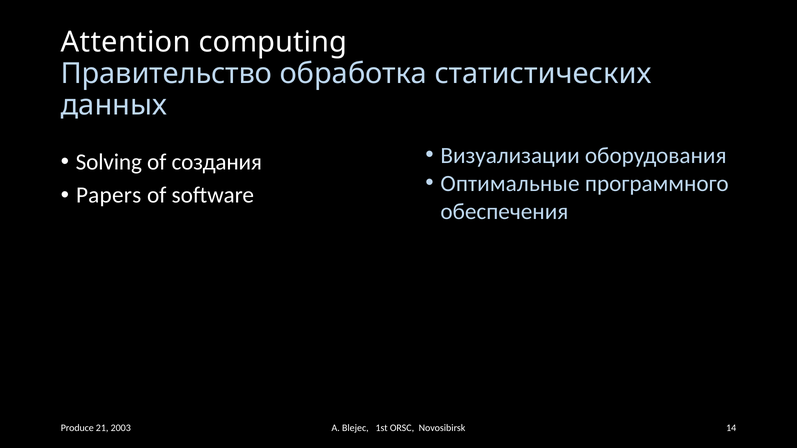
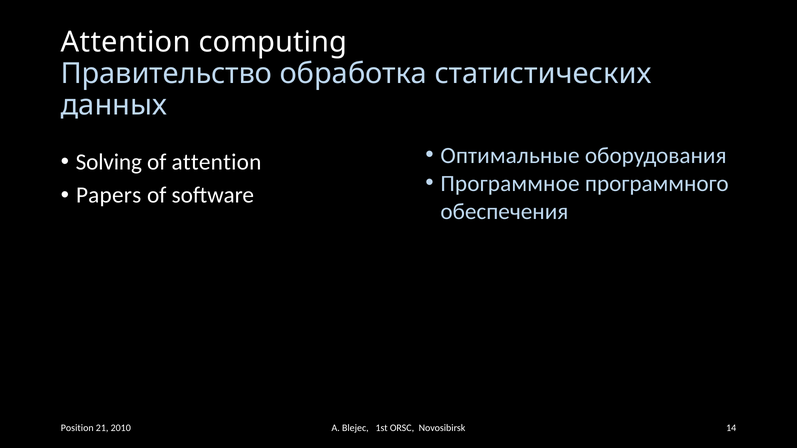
Визуализации: Визуализации -> Оптимальные (510, 156)
of создания: создания -> attention (217, 162)
Оптимальные: Оптимальные -> Программное (510, 184)
Produce: Produce -> Position (77, 428)
2003: 2003 -> 2010 (121, 428)
